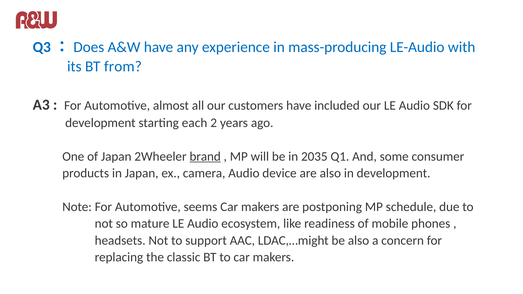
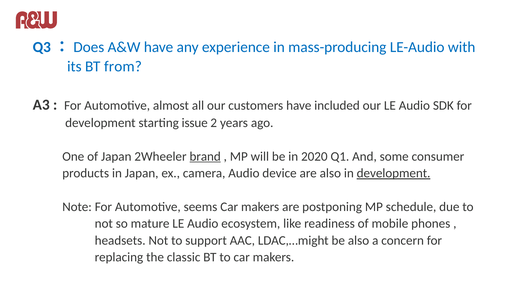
each: each -> issue (195, 123)
2035: 2035 -> 2020 (314, 156)
development underline: none -> present (394, 173)
